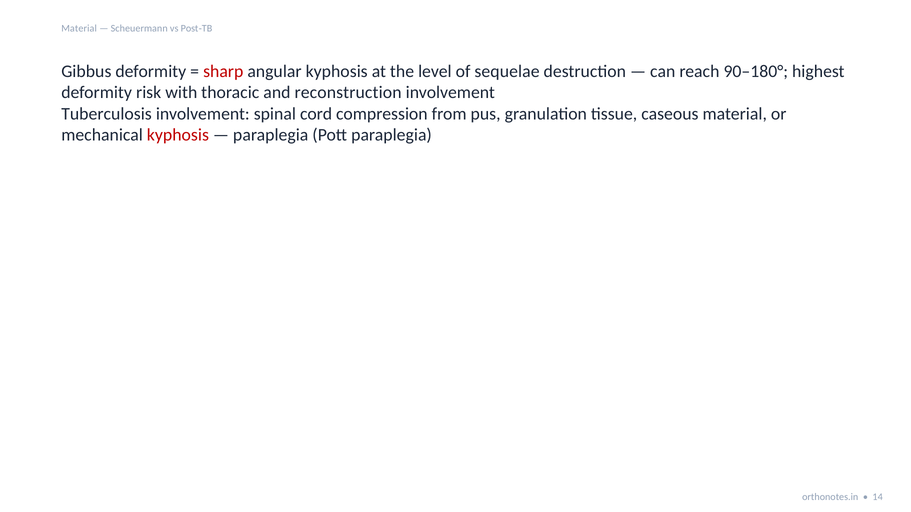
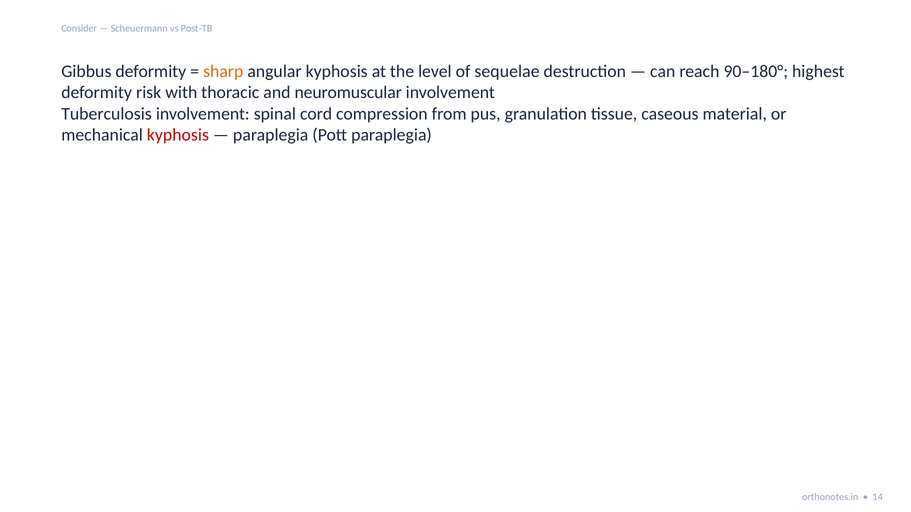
Material: Material -> Consider (79, 28)
sharp colour: red -> orange (223, 71)
reconstruction: reconstruction -> neuromuscular (348, 93)
